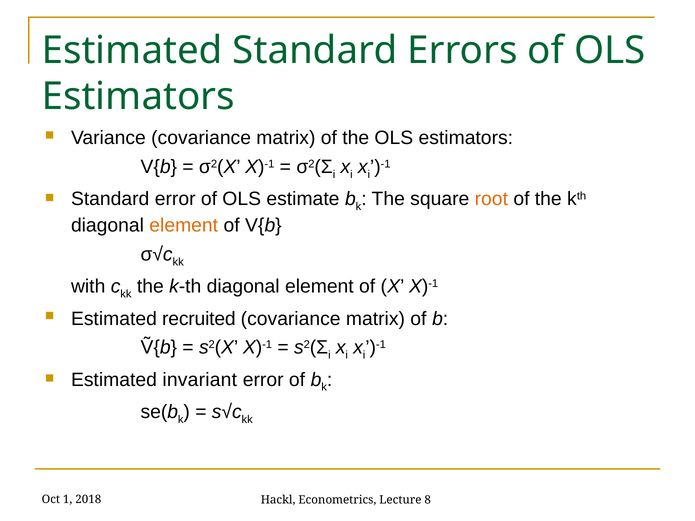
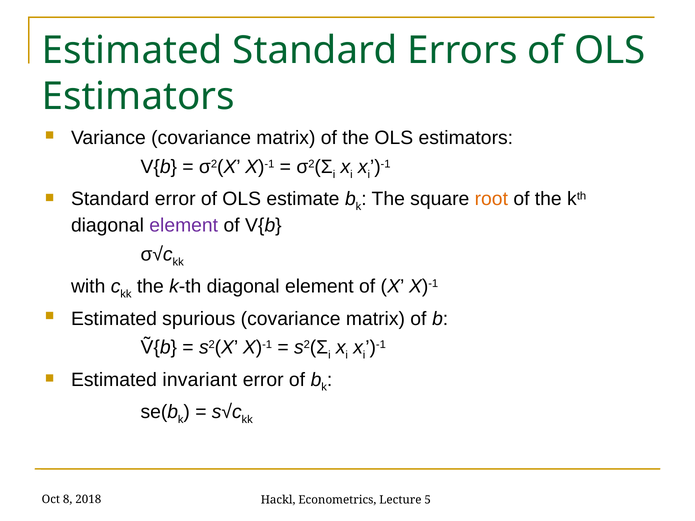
element colour: orange -> purple (184, 226)
recruited: recruited -> spurious (199, 319)
1: 1 -> 8 (68, 500)
8: 8 -> 5 (428, 500)
